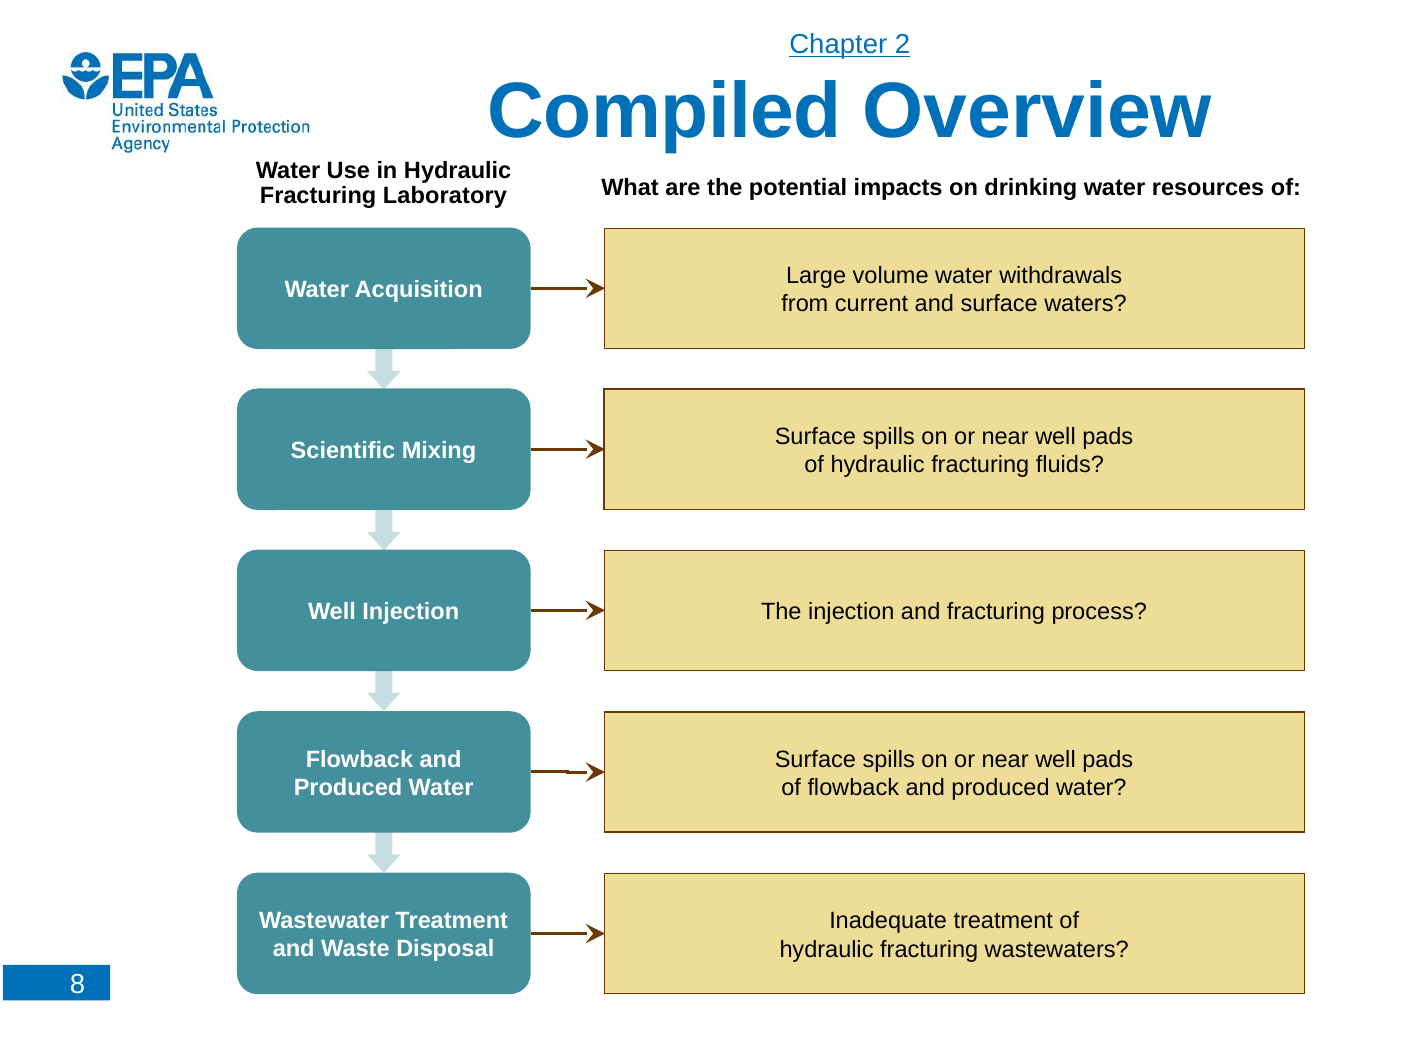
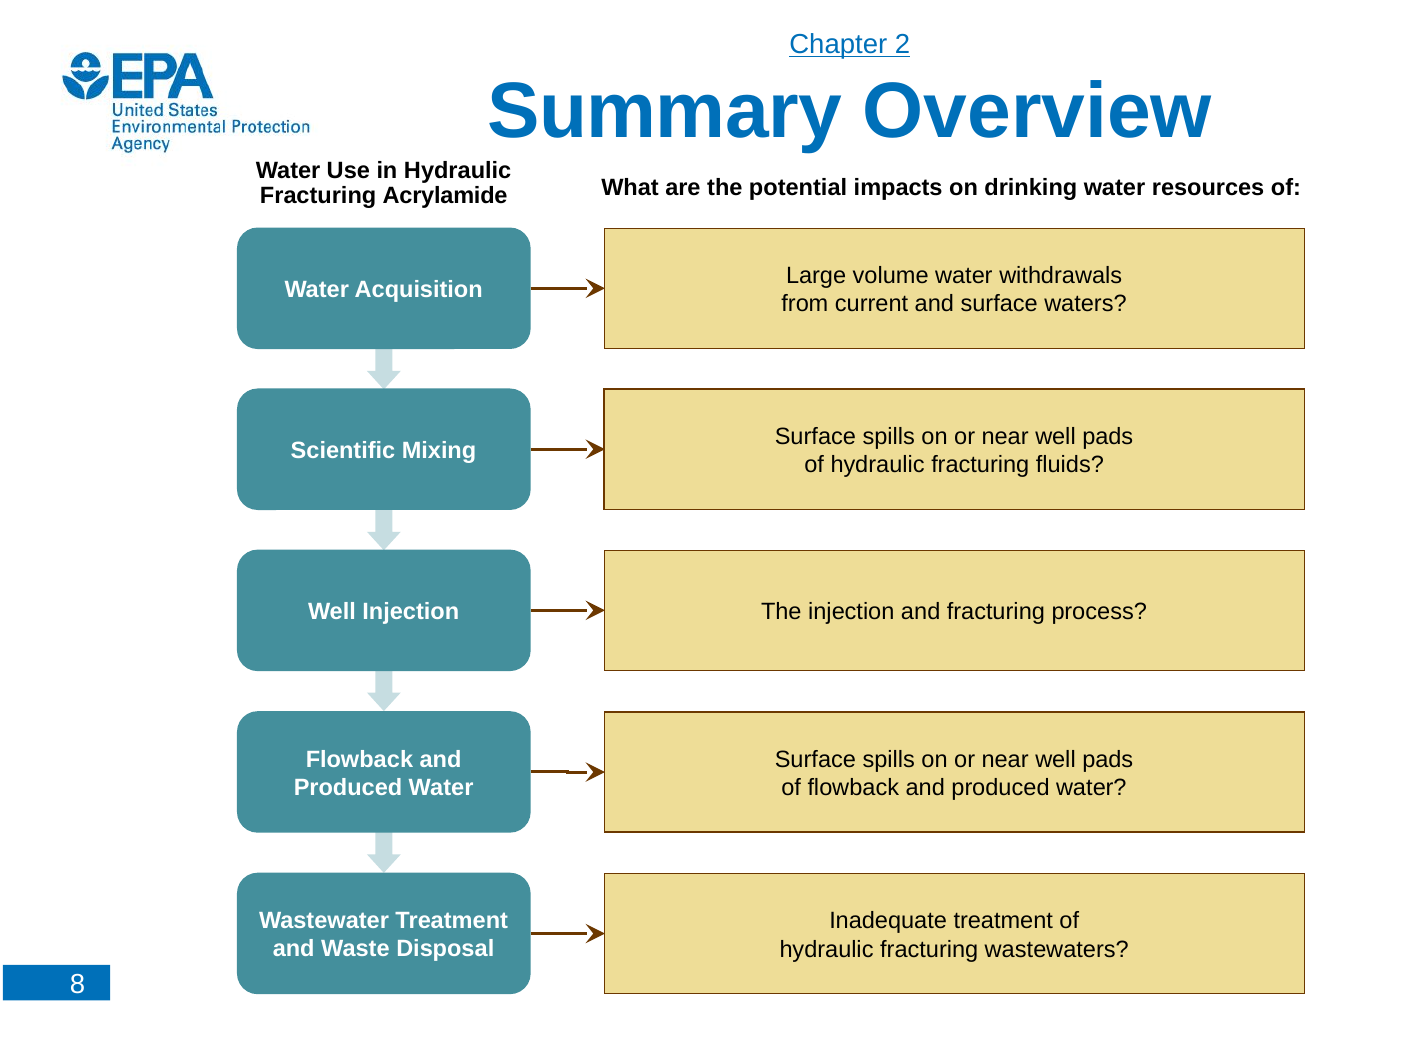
Compiled: Compiled -> Summary (665, 112)
Laboratory: Laboratory -> Acrylamide (445, 196)
